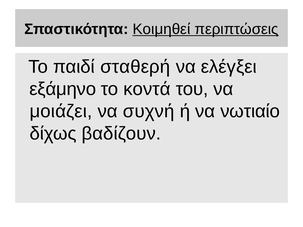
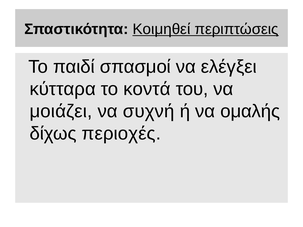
σταθερή: σταθερή -> σπασμοί (135, 67)
εξάμηνο: εξάμηνο -> κύτταρα (63, 89)
νωτιαίο: νωτιαίο -> ομαλής (250, 111)
βαδίζουν: βαδίζουν -> περιοχές (121, 134)
